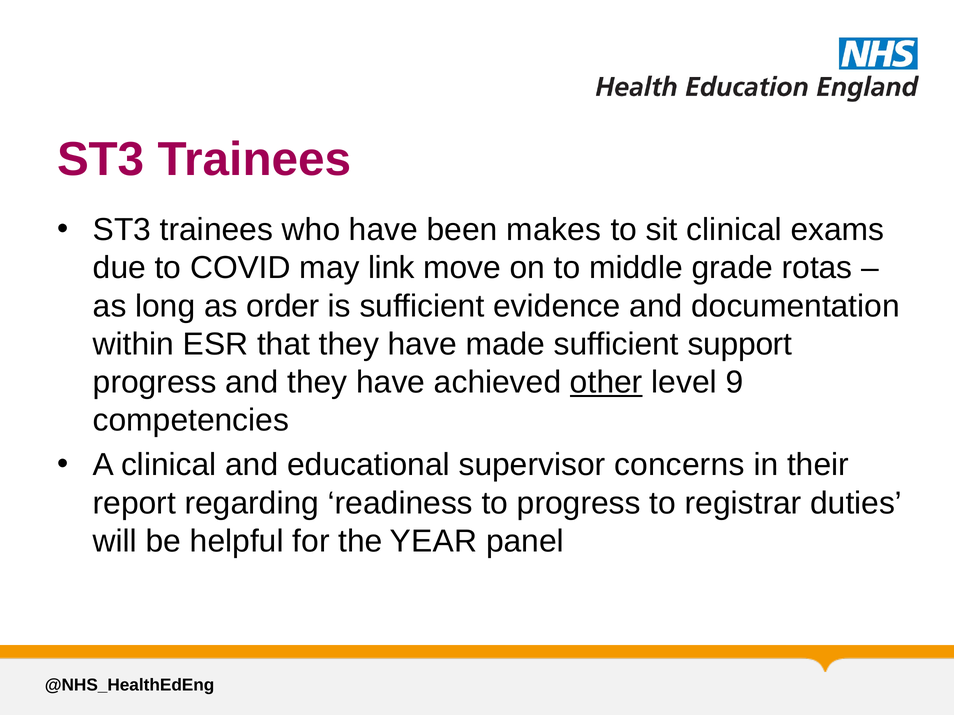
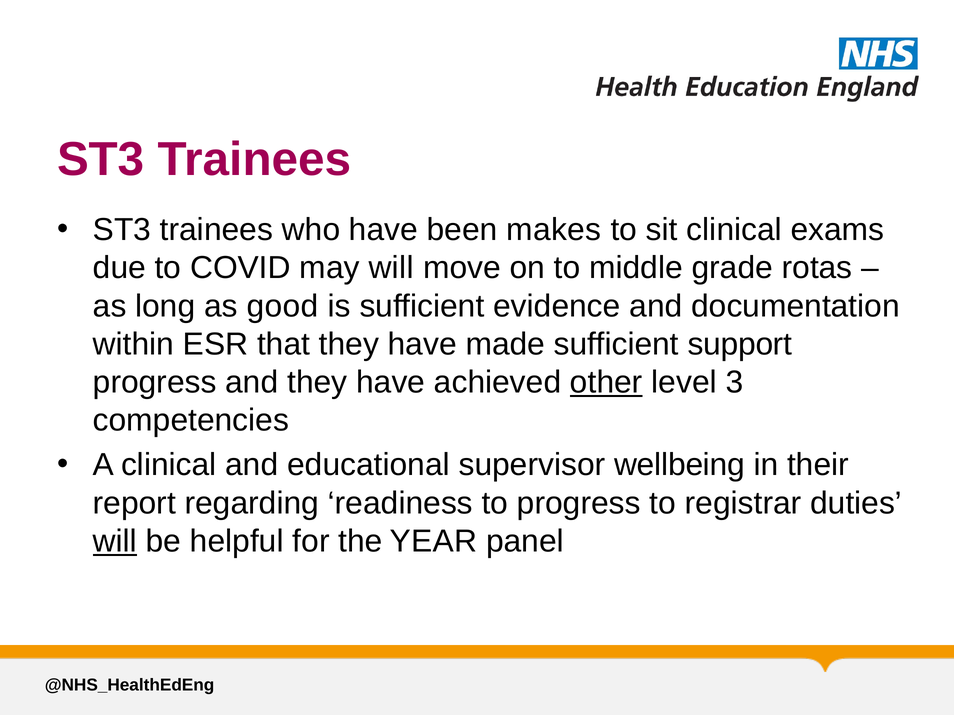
may link: link -> will (391, 268)
order: order -> good (283, 306)
9: 9 -> 3 (734, 383)
concerns: concerns -> wellbeing (680, 465)
will underline: none -> present (115, 542)
